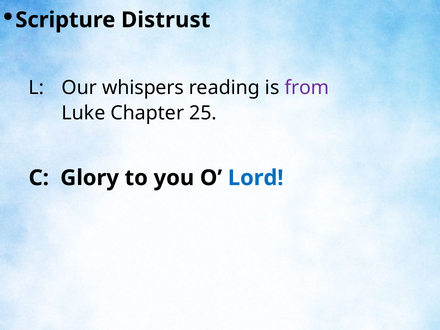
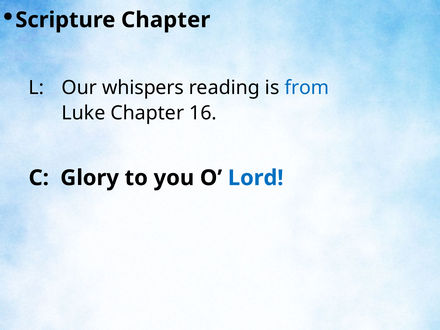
Scripture Distrust: Distrust -> Chapter (166, 20)
from colour: purple -> blue (307, 88)
25: 25 -> 16 (203, 113)
